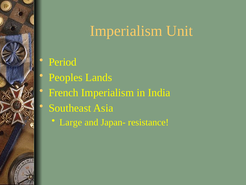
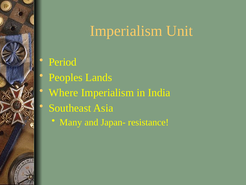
French: French -> Where (63, 92)
Large: Large -> Many (71, 122)
